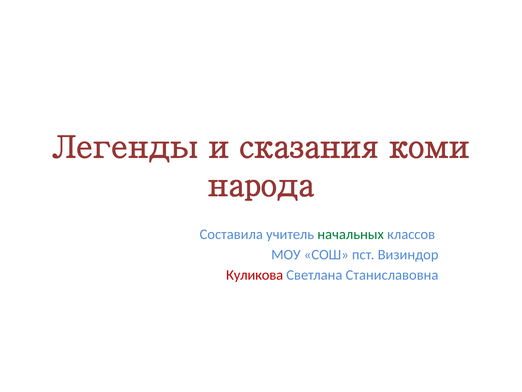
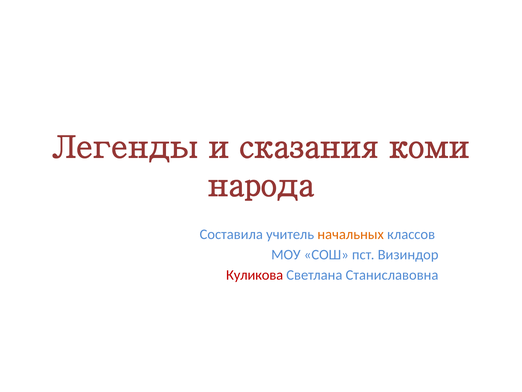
начальных colour: green -> orange (351, 234)
